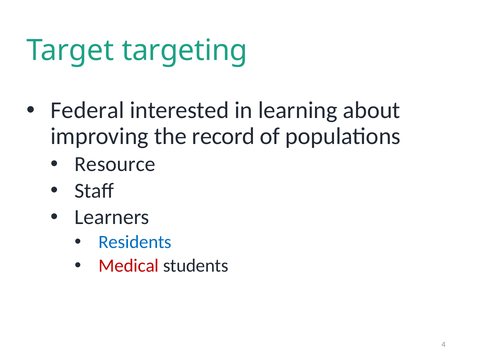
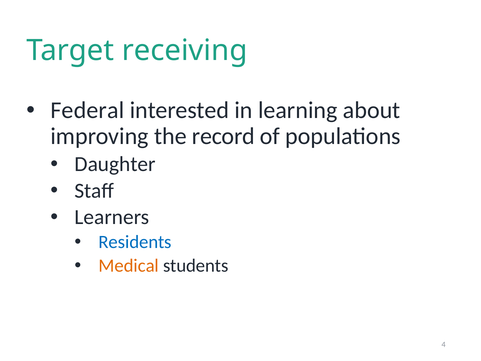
targeting: targeting -> receiving (185, 51)
Resource: Resource -> Daughter (115, 164)
Medical colour: red -> orange (129, 265)
